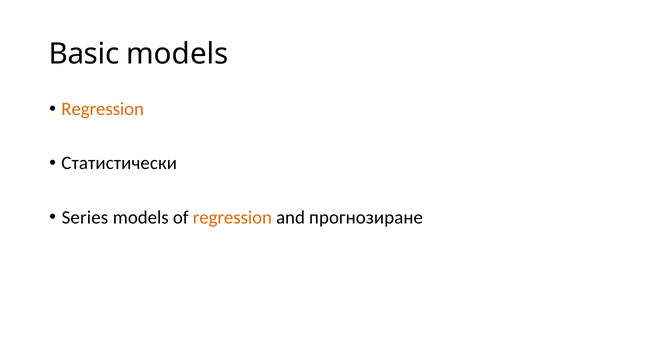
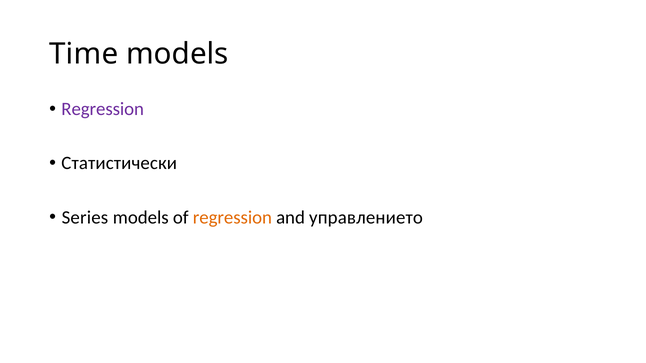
Basic: Basic -> Time (84, 54)
Regression colour: orange -> purple (103, 109)
прогнозиране: прогнозиране -> управлението (366, 218)
